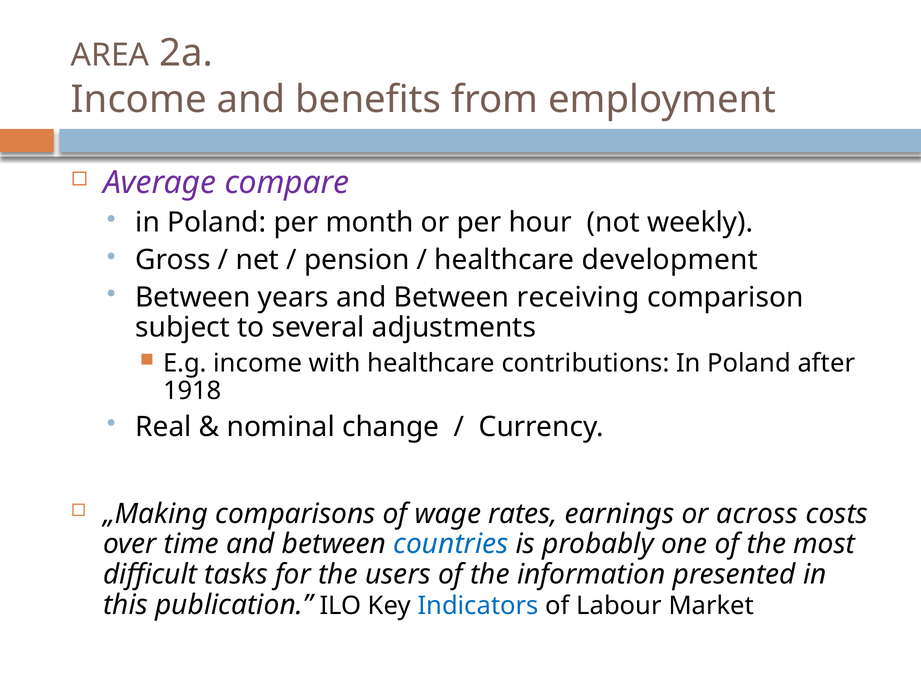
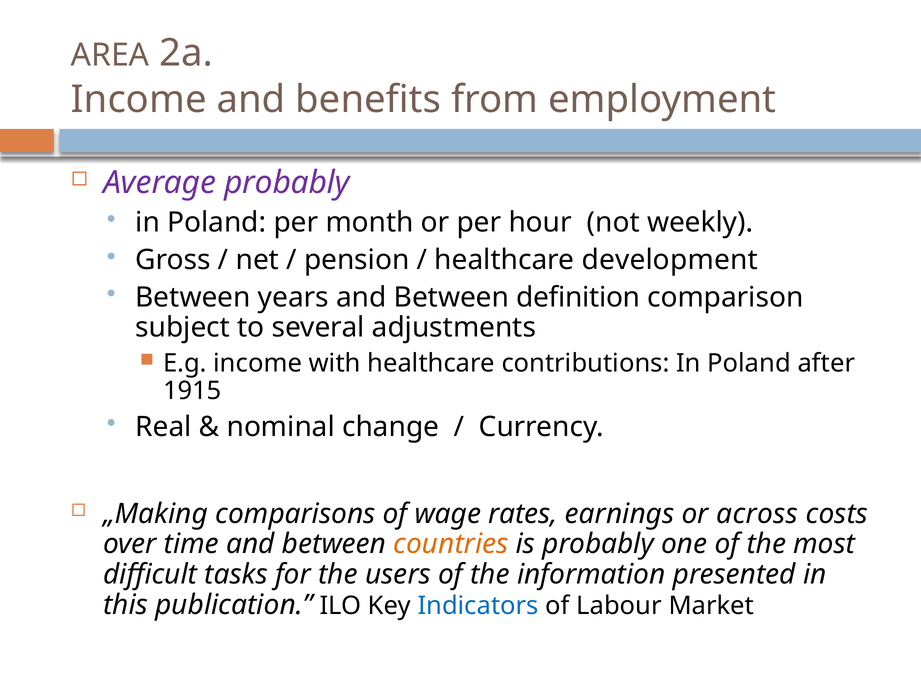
Average compare: compare -> probably (287, 183)
receiving: receiving -> definition (578, 297)
1918: 1918 -> 1915 (192, 391)
countries colour: blue -> orange (451, 544)
